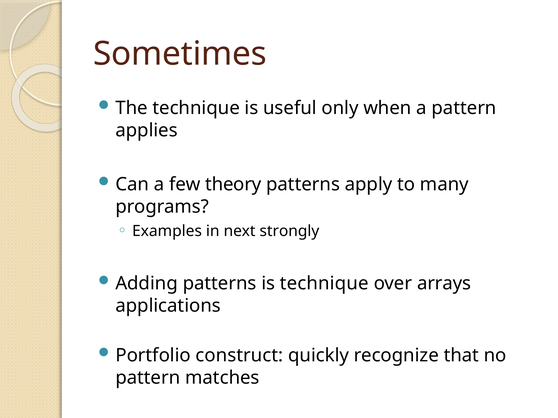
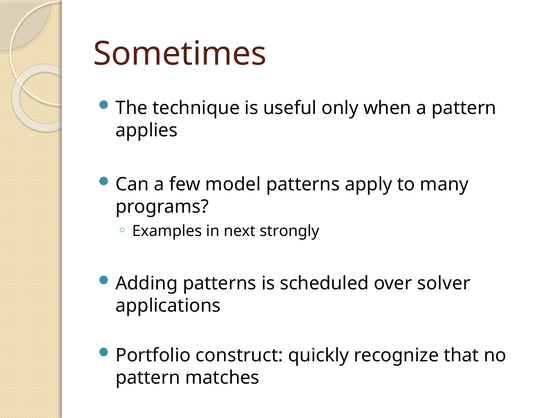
theory: theory -> model (233, 184)
is technique: technique -> scheduled (324, 284)
arrays: arrays -> solver (444, 284)
